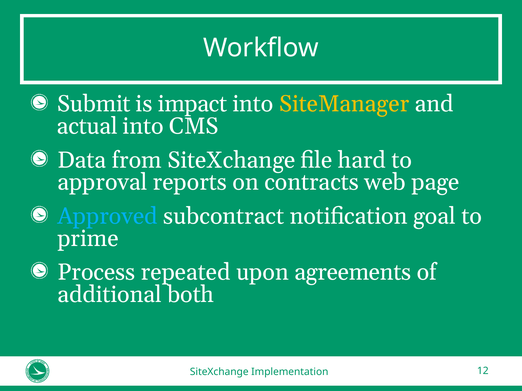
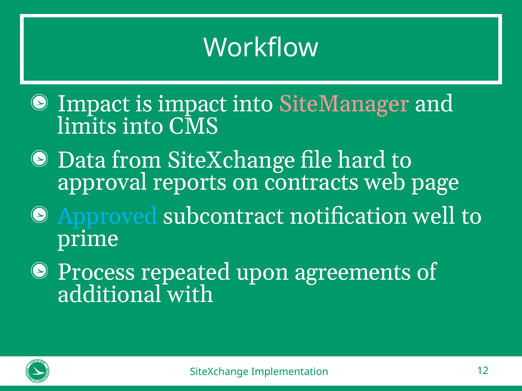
Submit: Submit -> Impact (94, 104)
SiteManager colour: yellow -> pink (344, 104)
actual: actual -> limits (87, 126)
goal: goal -> well (434, 216)
both: both -> with (191, 295)
